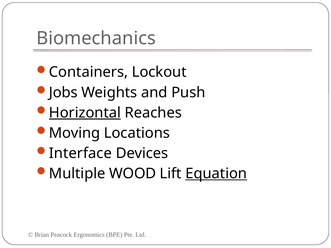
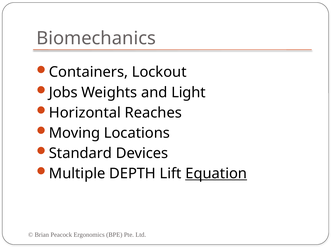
Push: Push -> Light (188, 93)
Horizontal underline: present -> none (85, 113)
Interface: Interface -> Standard (80, 153)
WOOD: WOOD -> DEPTH (133, 174)
